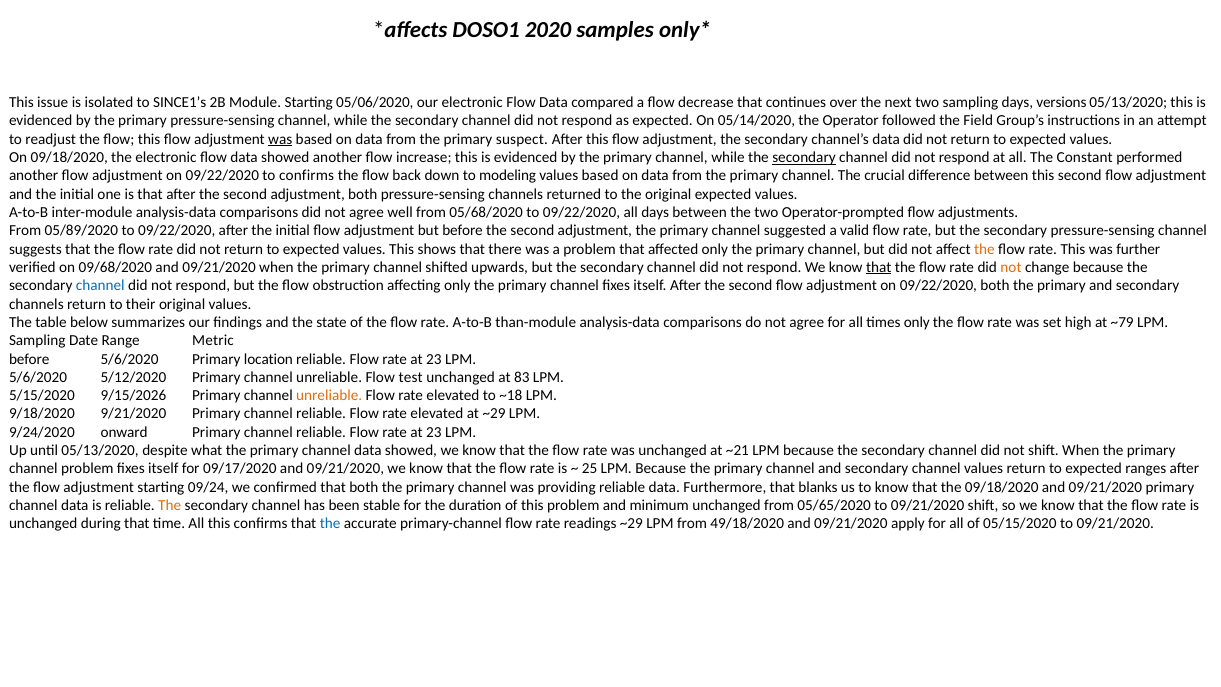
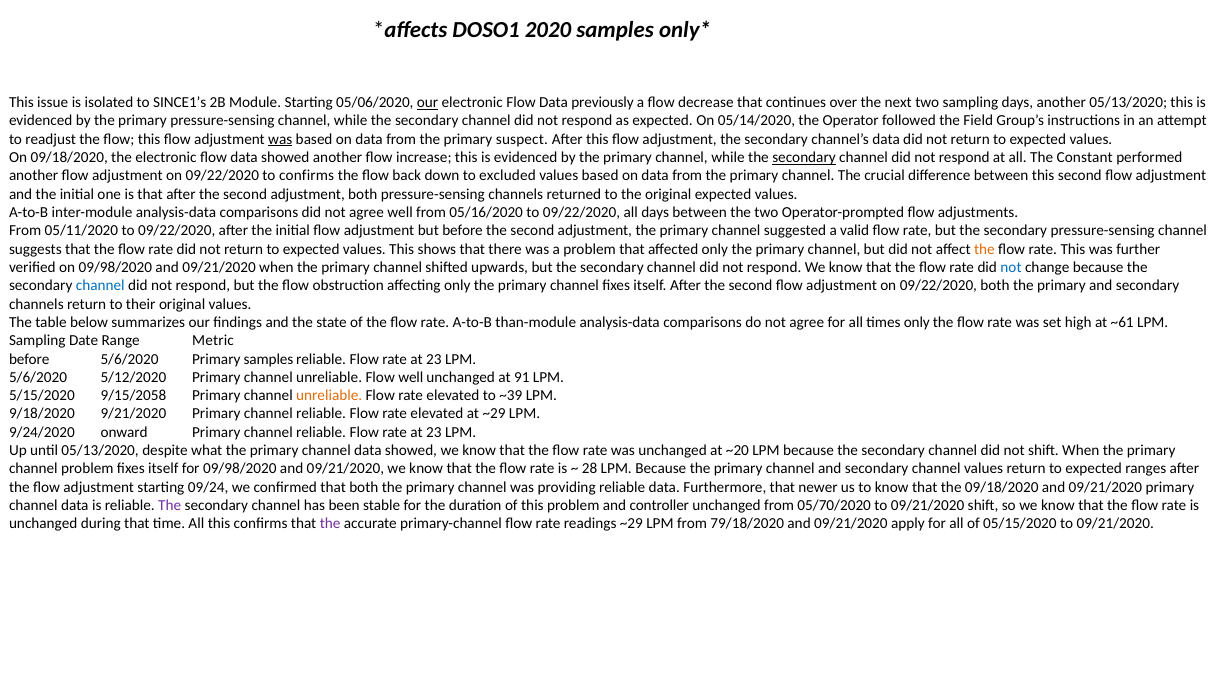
our underline: none -> present (428, 102)
compared: compared -> previously (603, 102)
days versions: versions -> another (1061, 102)
modeling: modeling -> excluded (508, 176)
05/68/2020: 05/68/2020 -> 05/16/2020 (486, 212)
05/89/2020: 05/89/2020 -> 05/11/2020 (81, 231)
on 09/68/2020: 09/68/2020 -> 09/98/2020 (115, 267)
that underline: present -> none (879, 267)
not colour: orange -> blue (1011, 267)
~79: ~79 -> ~61 (1122, 322)
Primary location: location -> samples (268, 359)
Flow test: test -> well (411, 377)
83: 83 -> 91 (522, 377)
9/15/2026: 9/15/2026 -> 9/15/2058 (133, 396)
~18: ~18 -> ~39 (511, 396)
~21: ~21 -> ~20 (737, 450)
for 09/17/2020: 09/17/2020 -> 09/98/2020 (240, 469)
25: 25 -> 28 (590, 469)
blanks: blanks -> newer (818, 487)
The colour: orange -> purple (170, 505)
minimum: minimum -> controller (659, 505)
05/65/2020: 05/65/2020 -> 05/70/2020 (834, 505)
the colour: blue -> purple (330, 524)
49/18/2020: 49/18/2020 -> 79/18/2020 (747, 524)
